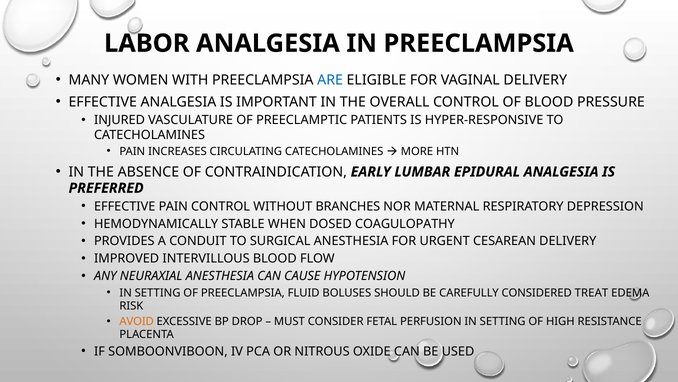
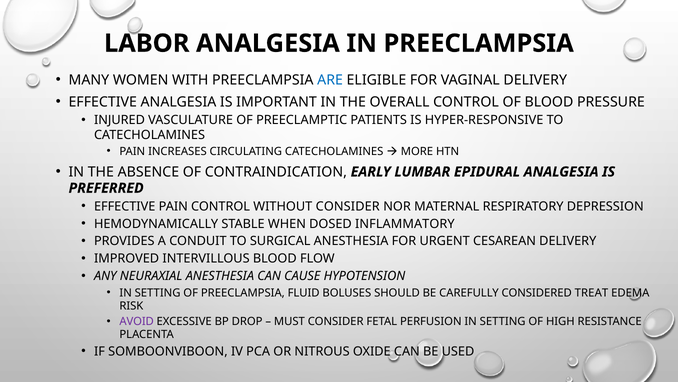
WITHOUT BRANCHES: BRANCHES -> CONSIDER (348, 206)
COAGULOPATHY: COAGULOPATHY -> INFLAMMATORY (405, 223)
AVOID colour: orange -> purple (137, 321)
